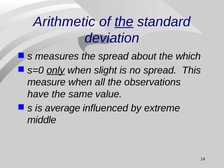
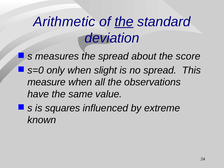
which: which -> score (188, 56)
only underline: present -> none (56, 70)
average: average -> squares (63, 108)
middle: middle -> known (42, 120)
